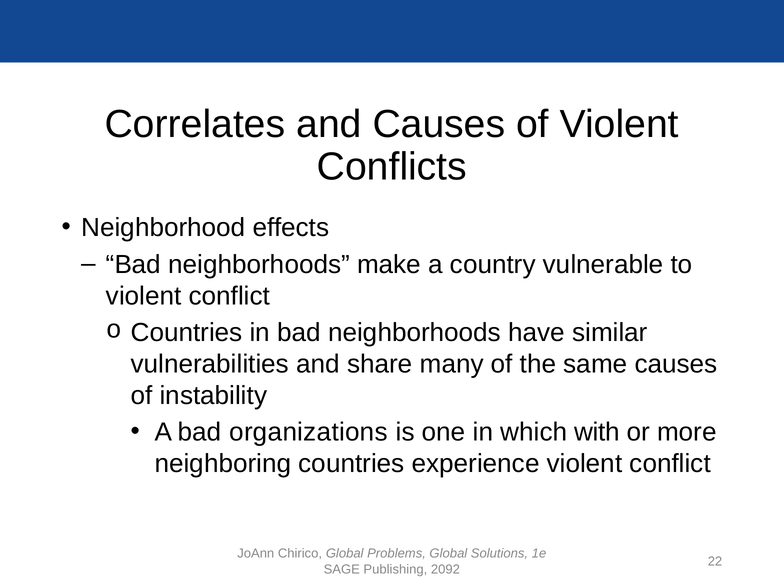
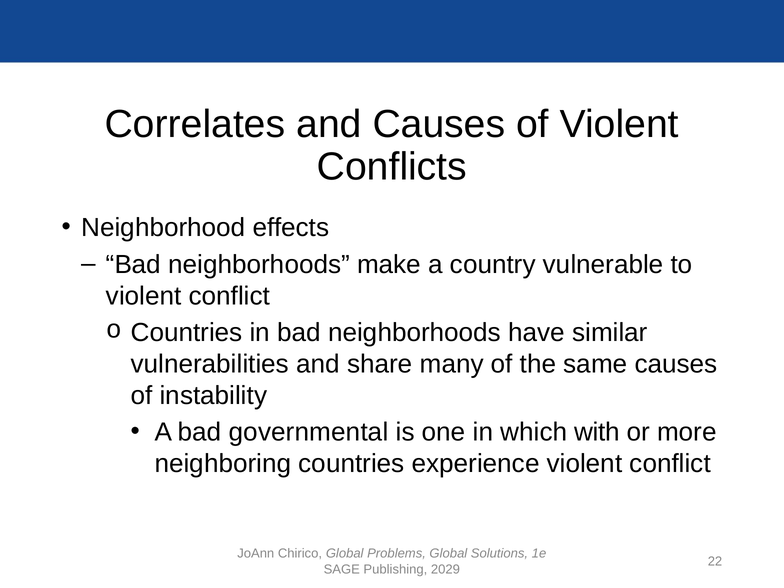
organizations: organizations -> governmental (309, 432)
2092: 2092 -> 2029 (445, 569)
